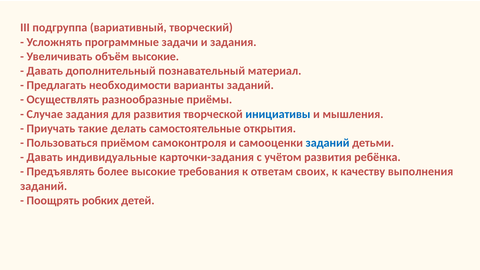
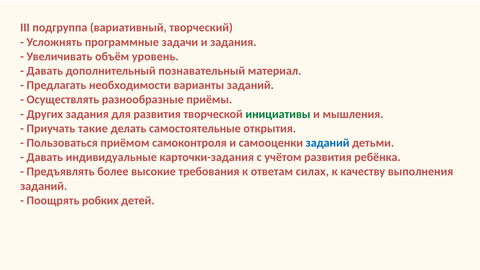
объём высокие: высокие -> уровень (155, 56)
Случае: Случае -> Других (45, 114)
инициативы colour: blue -> green (278, 114)
своих: своих -> силах (312, 172)
